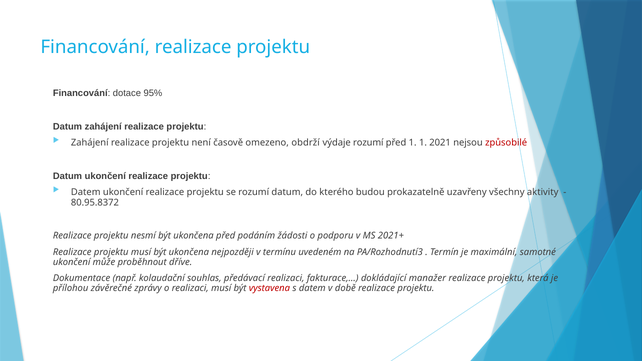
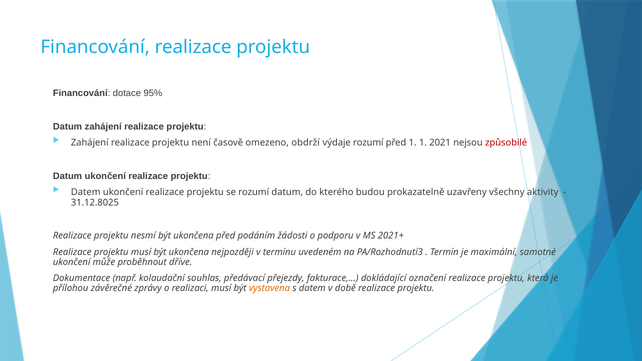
80.95.8372: 80.95.8372 -> 31.12.8025 (95, 203)
předávací realizaci: realizaci -> přejezdy (286, 278)
manažer: manažer -> označení (427, 278)
vystavena colour: red -> orange (269, 288)
